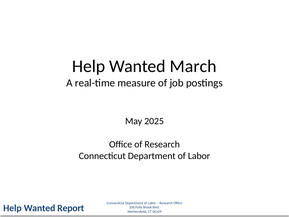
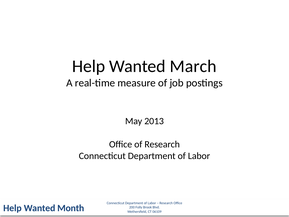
2025: 2025 -> 2013 (154, 121)
Report: Report -> Month (71, 208)
